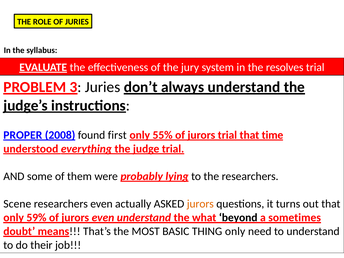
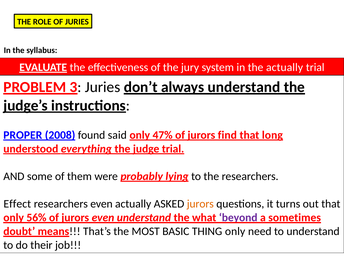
the resolves: resolves -> actually (285, 67)
first: first -> said (117, 135)
55%: 55% -> 47% (163, 135)
jurors trial: trial -> find (227, 135)
time: time -> long (272, 135)
Scene: Scene -> Effect (17, 204)
59%: 59% -> 56% (36, 218)
beyond colour: black -> purple (238, 218)
